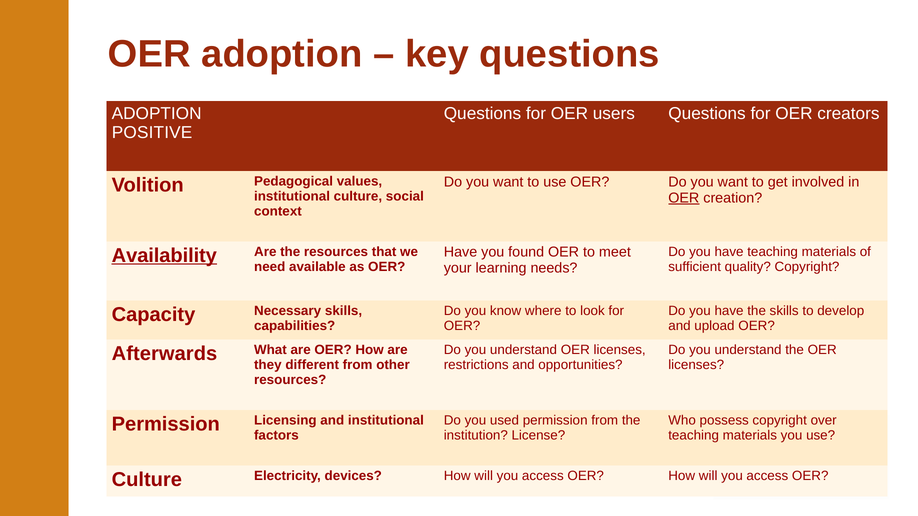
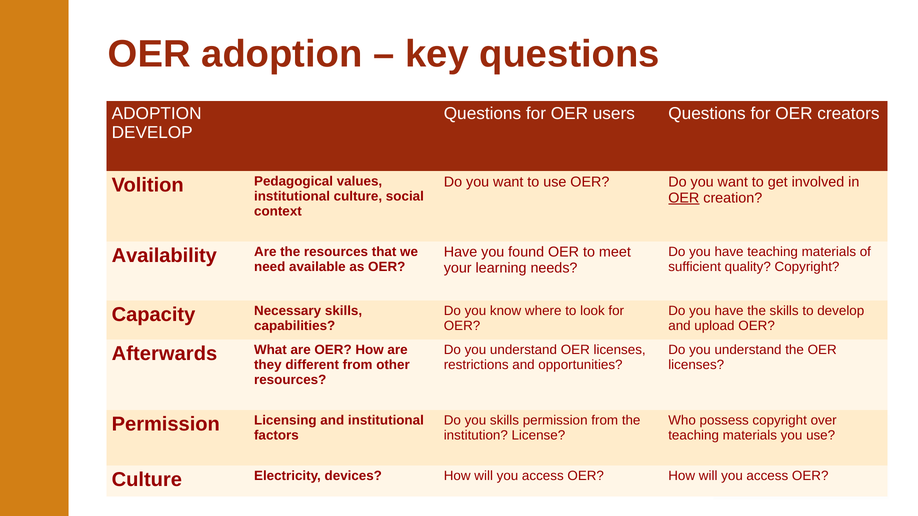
POSITIVE: POSITIVE -> DEVELOP (152, 133)
Availability underline: present -> none (164, 256)
you used: used -> skills (504, 421)
